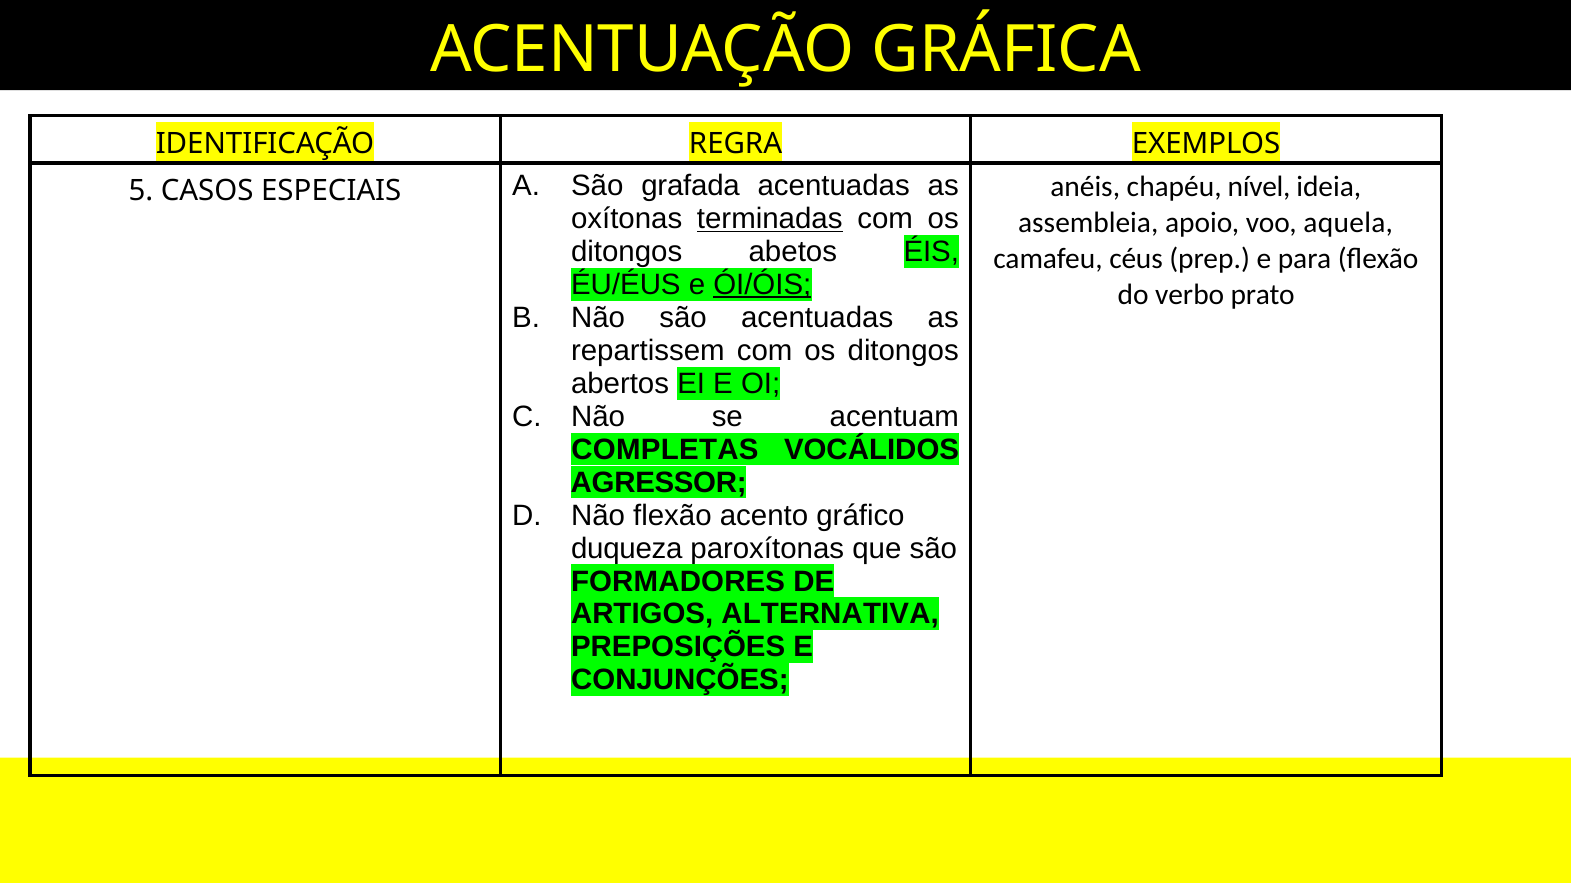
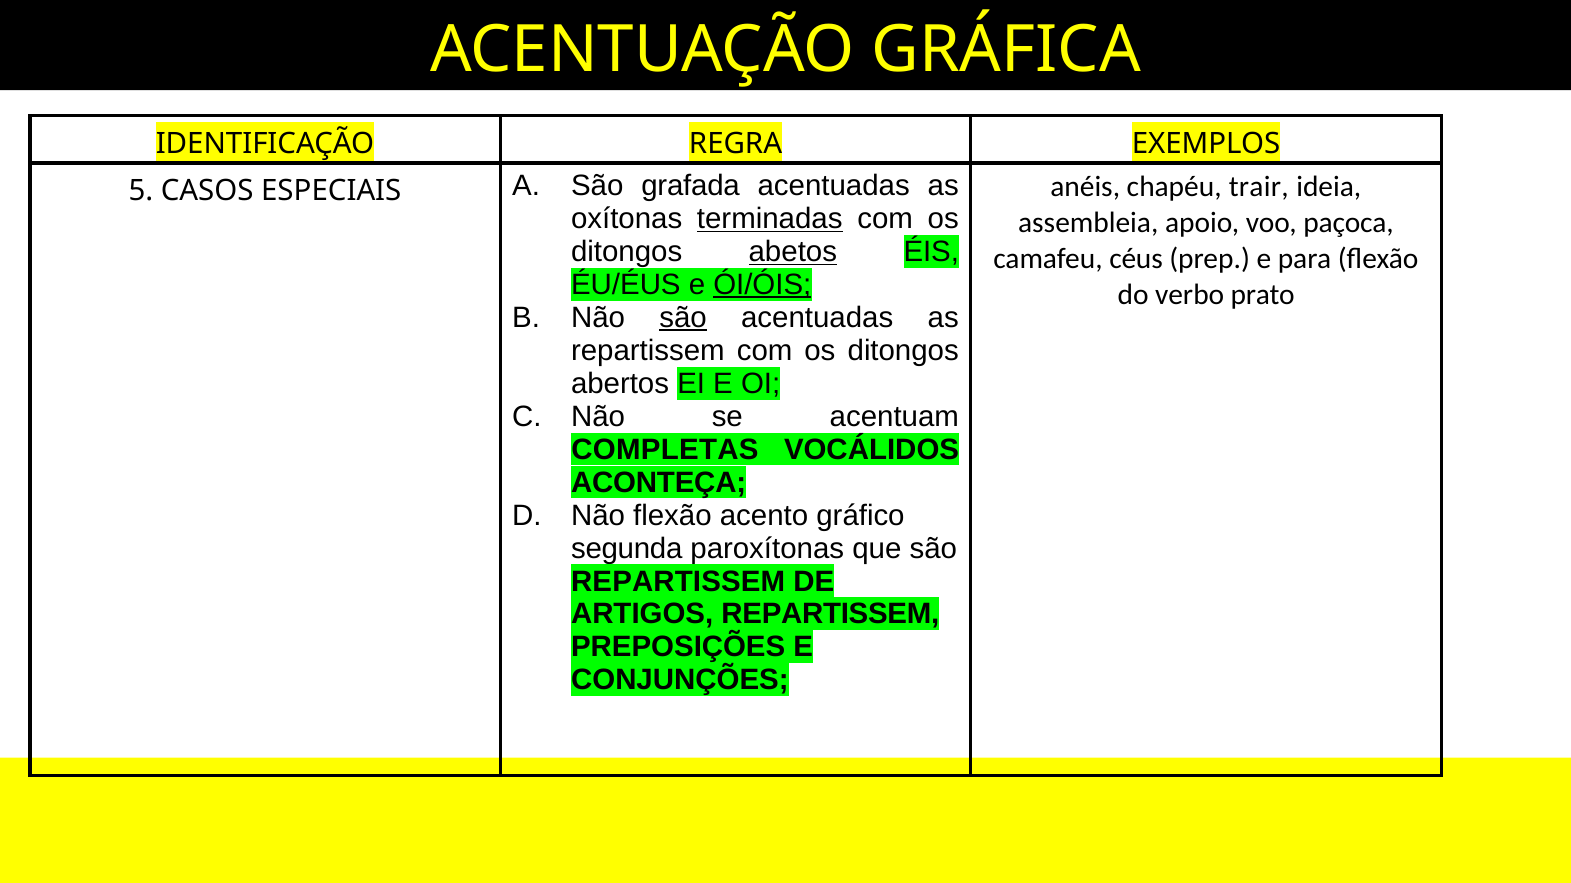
nível: nível -> trair (1259, 187)
aquela: aquela -> paçoca (1349, 223)
abetos underline: none -> present (793, 252)
são underline: none -> present (683, 318)
AGRESSOR: AGRESSOR -> ACONTEÇA (659, 483)
duqueza: duqueza -> segunda (627, 549)
FORMADORES: FORMADORES -> REPARTISSEM (678, 582)
ARTIGOS ALTERNATIVA: ALTERNATIVA -> REPARTISSEM (830, 615)
